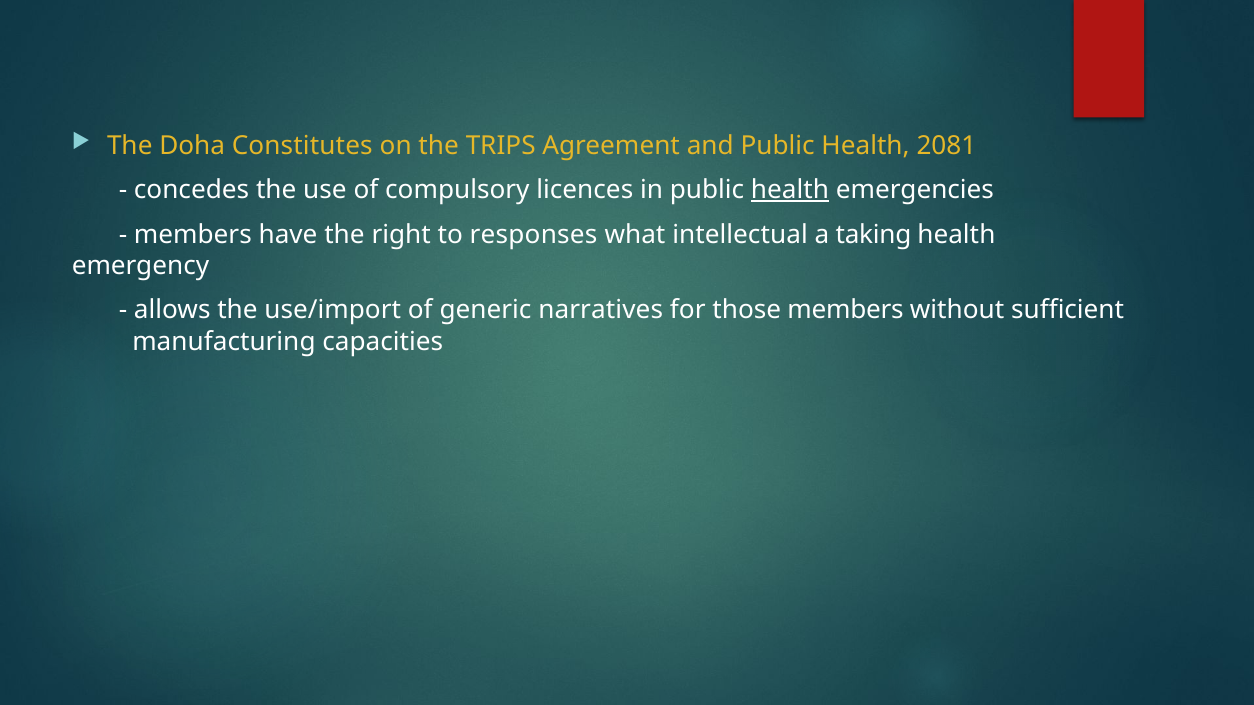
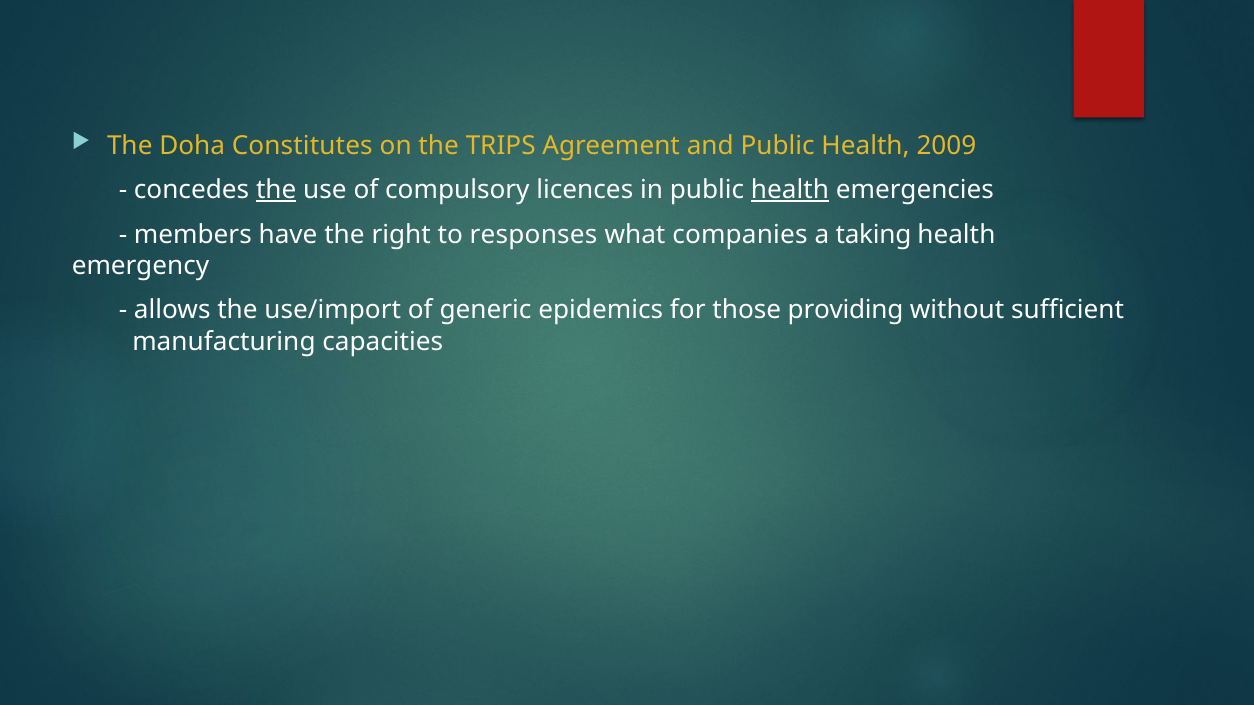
2081: 2081 -> 2009 (946, 146)
the underline: none -> present (276, 190)
intellectual: intellectual -> companies (740, 235)
narratives: narratives -> epidemics (601, 310)
those members: members -> providing (846, 310)
